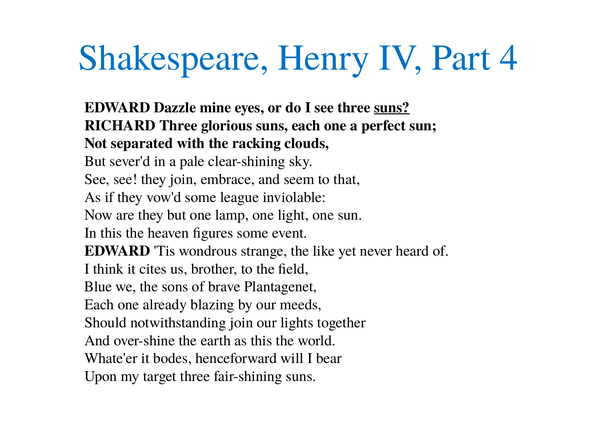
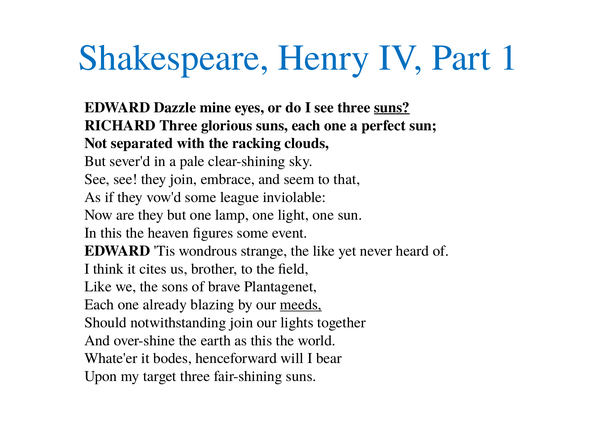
4: 4 -> 1 (509, 58)
Blue: Blue -> Like (98, 287)
meeds underline: none -> present (301, 304)
